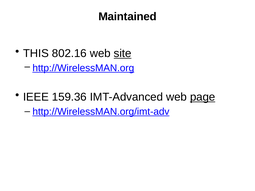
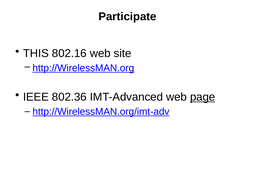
Maintained: Maintained -> Participate (127, 17)
site underline: present -> none (123, 53)
159.36: 159.36 -> 802.36 (69, 97)
